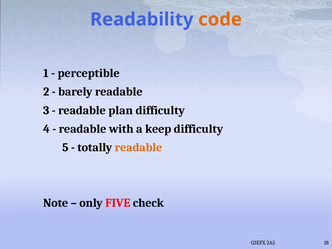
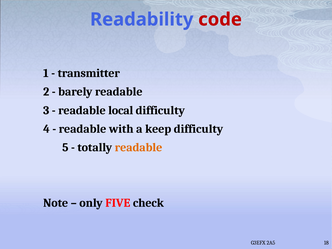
code colour: orange -> red (220, 19)
perceptible: perceptible -> transmitter (89, 73)
plan: plan -> local (121, 110)
